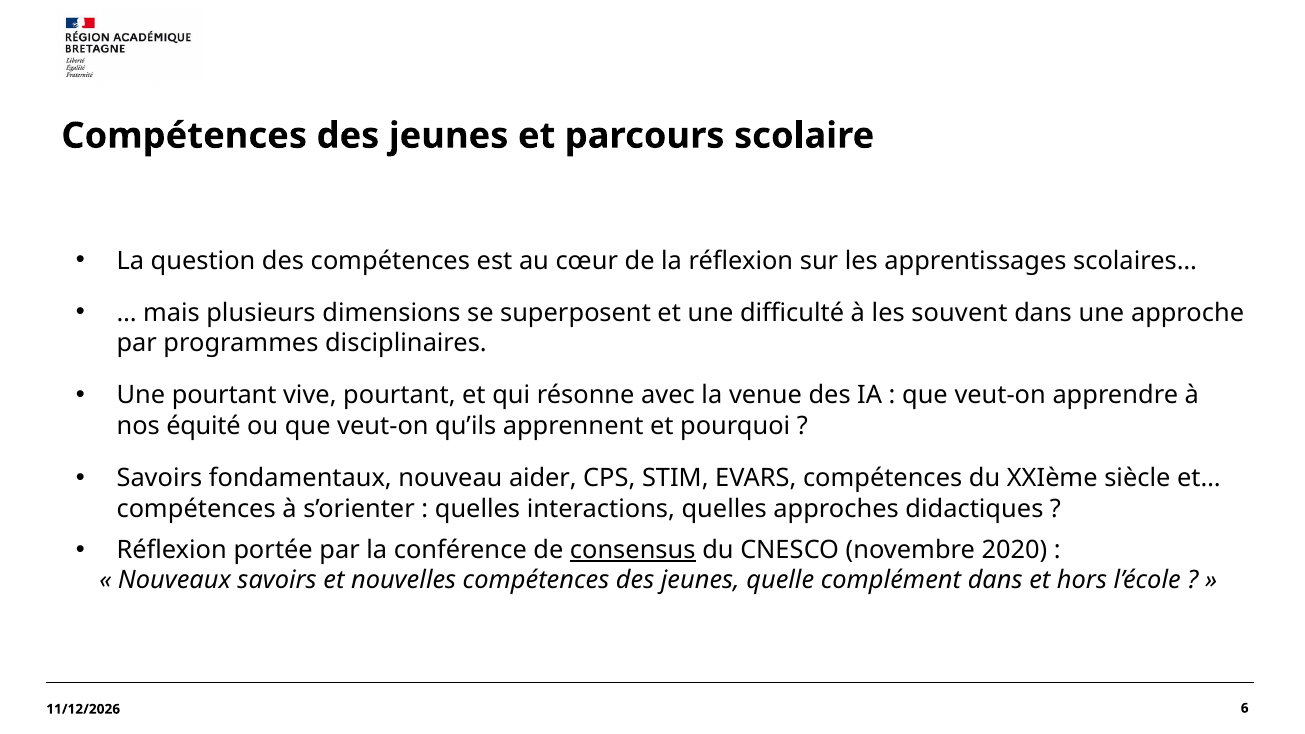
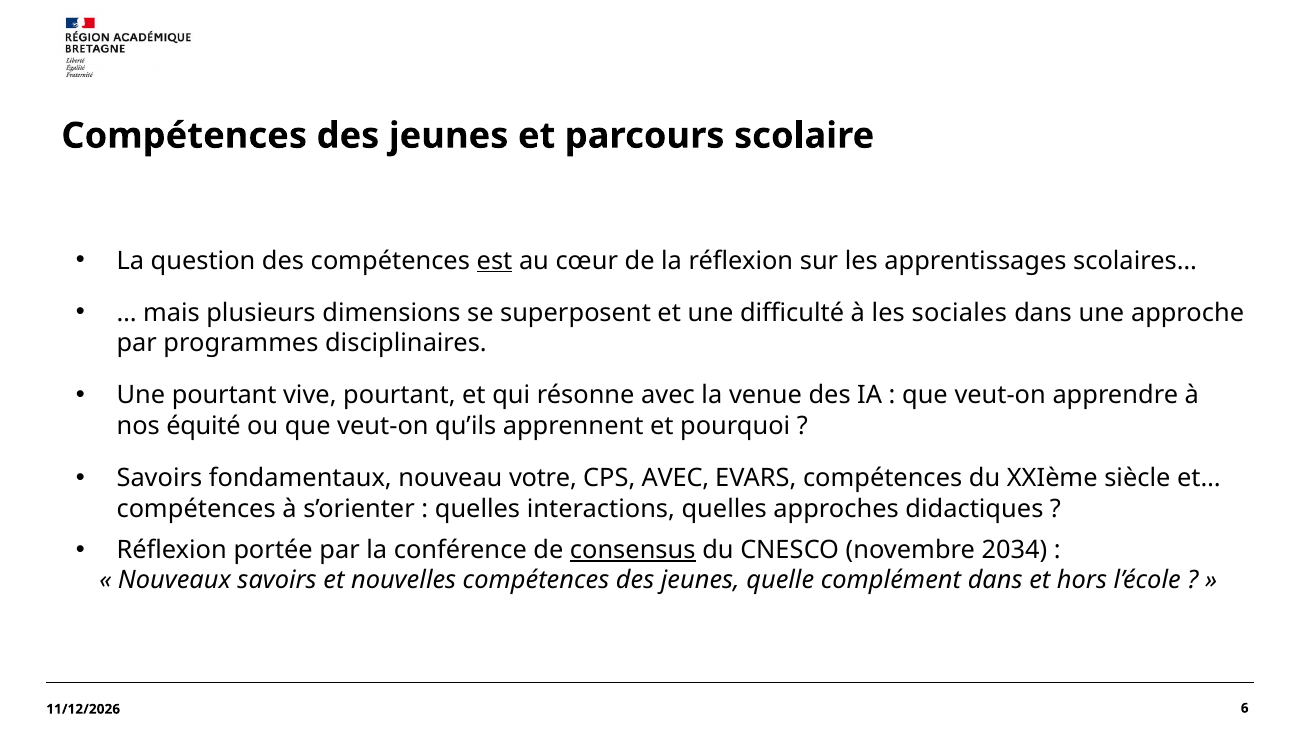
est underline: none -> present (495, 261)
souvent: souvent -> sociales (959, 313)
aider: aider -> votre (543, 478)
CPS STIM: STIM -> AVEC (675, 478)
2020: 2020 -> 2034 (1014, 550)
